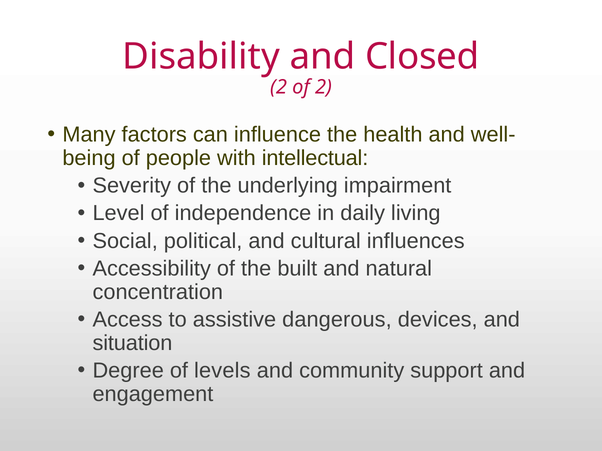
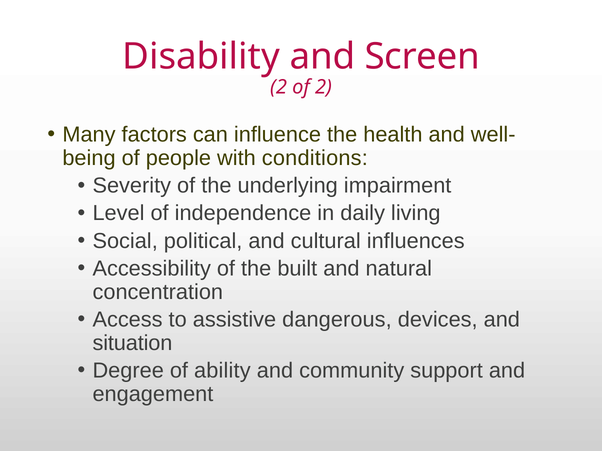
Closed: Closed -> Screen (422, 57)
intellectual: intellectual -> conditions (315, 158)
levels: levels -> ability (222, 371)
